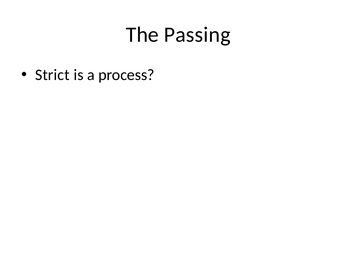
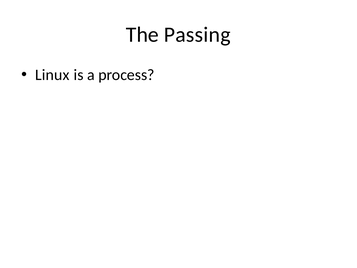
Strict: Strict -> Linux (52, 75)
